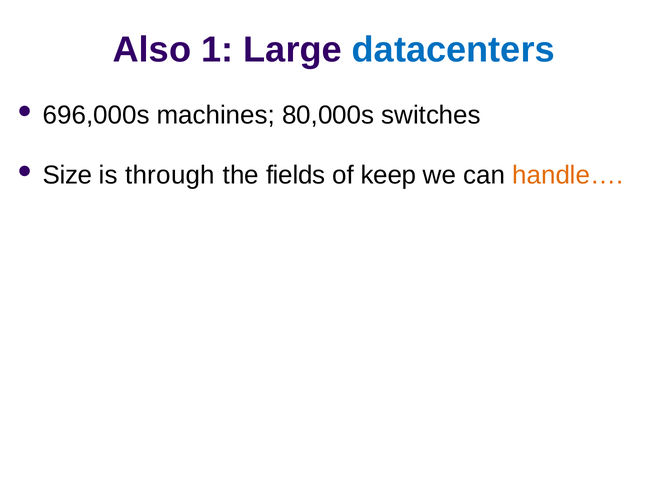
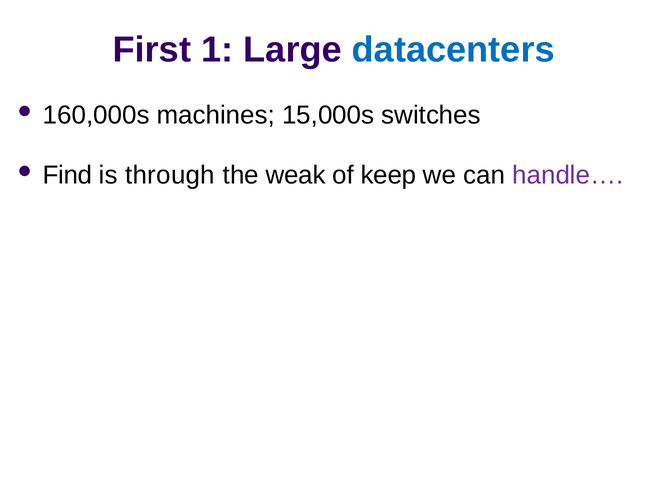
Also: Also -> First (152, 50)
696,000s: 696,000s -> 160,000s (96, 115)
80,000s: 80,000s -> 15,000s (328, 115)
Size: Size -> Find (67, 175)
fields: fields -> weak (296, 175)
handle… colour: orange -> purple (568, 175)
